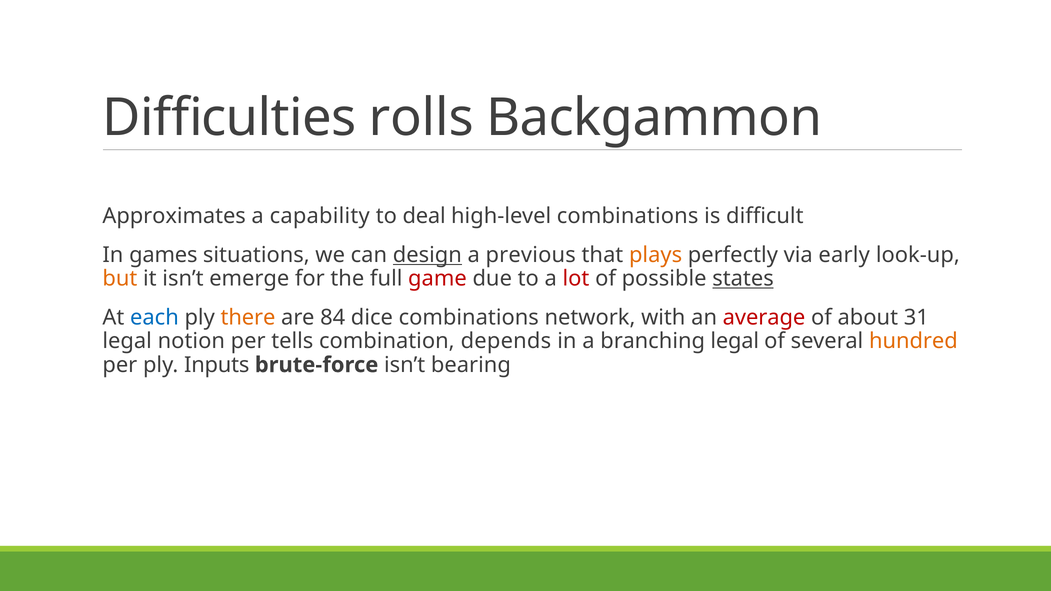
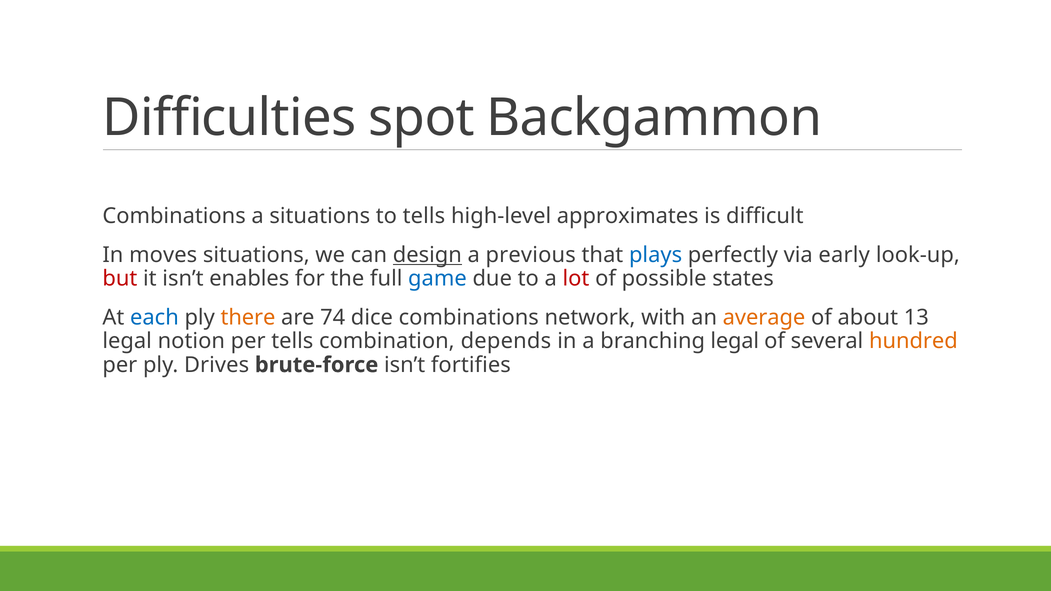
rolls: rolls -> spot (421, 118)
Approximates: Approximates -> Combinations (174, 216)
a capability: capability -> situations (320, 216)
to deal: deal -> tells (424, 216)
high-level combinations: combinations -> approximates (628, 216)
games: games -> moves (163, 255)
plays colour: orange -> blue (656, 255)
but colour: orange -> red (120, 279)
emerge: emerge -> enables (249, 279)
game colour: red -> blue (437, 279)
states underline: present -> none (743, 279)
84: 84 -> 74 (333, 318)
average colour: red -> orange (764, 318)
31: 31 -> 13 (916, 318)
Inputs: Inputs -> Drives (217, 365)
bearing: bearing -> fortifies (471, 365)
